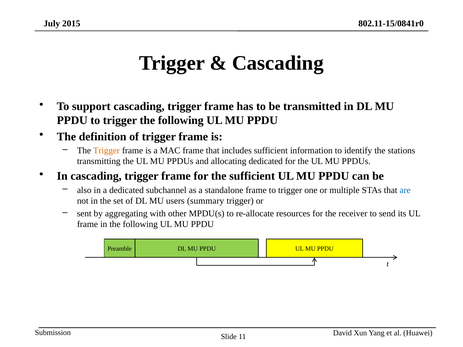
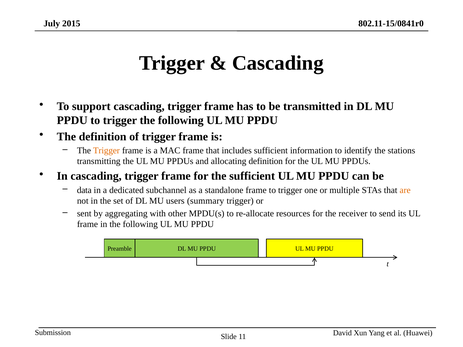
allocating dedicated: dedicated -> definition (266, 161)
also: also -> data (84, 190)
are colour: blue -> orange (405, 190)
